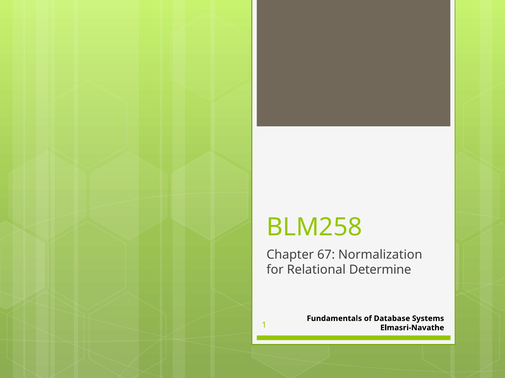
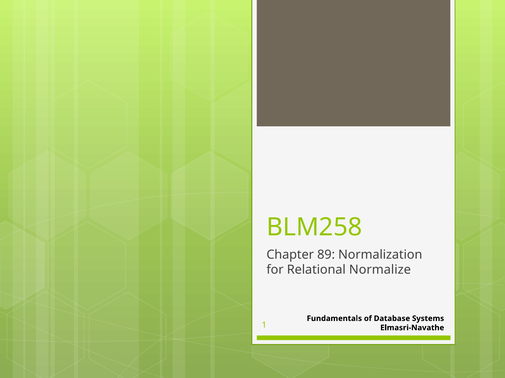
67: 67 -> 89 (326, 255)
Determine: Determine -> Normalize (380, 270)
